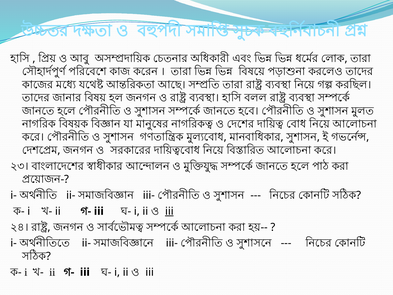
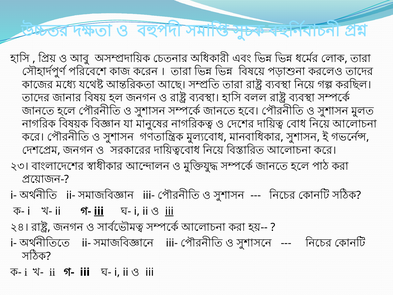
iii underline: none -> present (99, 211)
